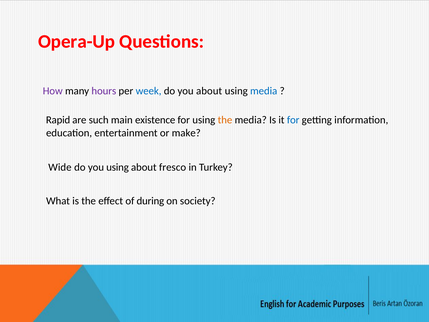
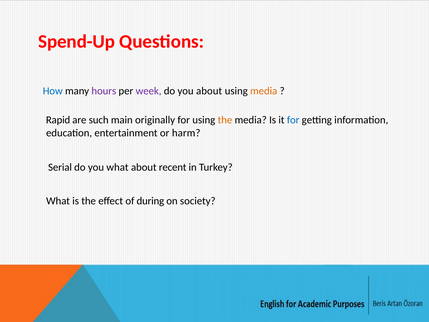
Opera-Up: Opera-Up -> Spend-Up (77, 41)
How colour: purple -> blue (53, 91)
week colour: blue -> purple (149, 91)
media colour: blue -> orange (264, 91)
existence: existence -> originally (155, 120)
make: make -> harm (186, 133)
Wide: Wide -> Serial (60, 167)
you using: using -> what (117, 167)
fresco: fresco -> recent (173, 167)
